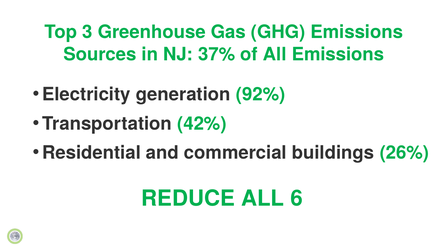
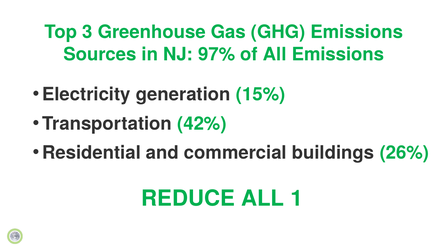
37%: 37% -> 97% (217, 54)
92%: 92% -> 15% (261, 94)
6: 6 -> 1 (297, 198)
